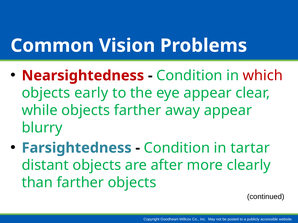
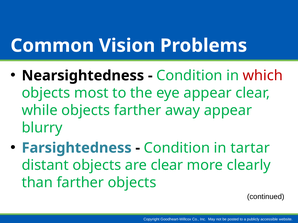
Nearsightedness colour: red -> black (83, 76)
early: early -> most (91, 93)
are after: after -> clear (167, 166)
